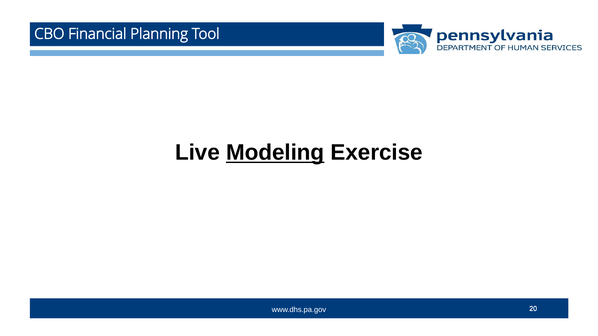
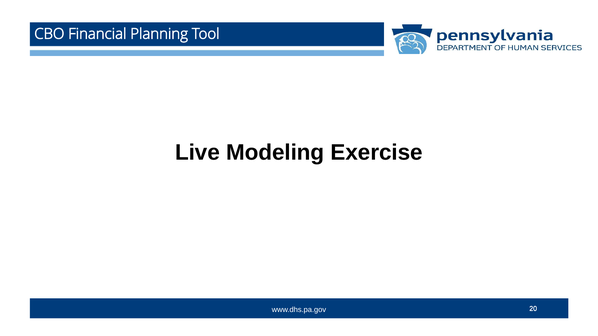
Modeling underline: present -> none (275, 153)
